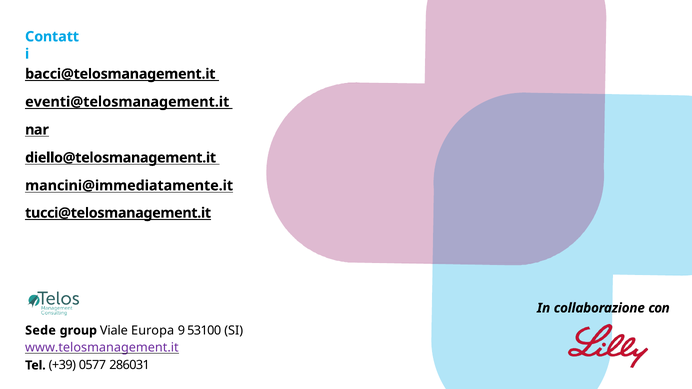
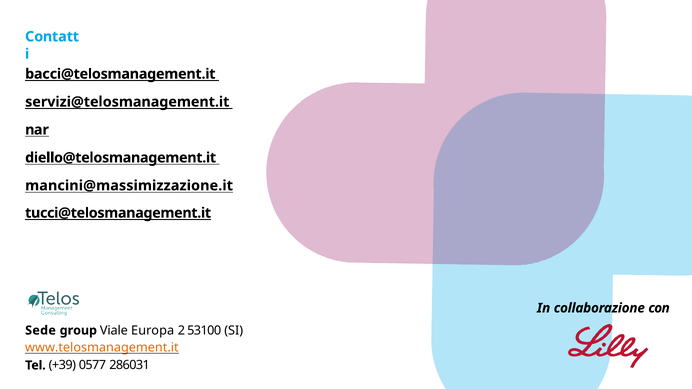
eventi@telosmanagement.it: eventi@telosmanagement.it -> servizi@telosmanagement.it (127, 102)
mancini@immediatamente.it: mancini@immediatamente.it -> mancini@massimizzazione.it (129, 186)
9: 9 -> 2 (181, 331)
www.telosmanagement.it colour: purple -> orange (102, 348)
